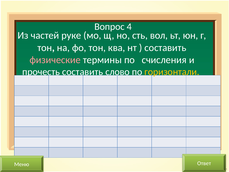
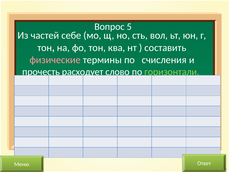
4: 4 -> 5 (129, 27)
руке: руке -> себе (71, 35)
прочесть составить: составить -> расходует (83, 72)
горизонтали colour: yellow -> light green (172, 72)
